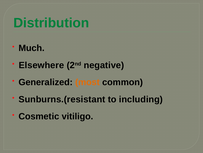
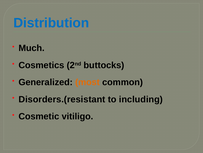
Distribution colour: green -> blue (51, 23)
Elsewhere: Elsewhere -> Cosmetics (41, 65)
negative: negative -> buttocks (104, 65)
Sunburns.(resistant: Sunburns.(resistant -> Disorders.(resistant (62, 99)
